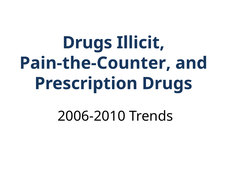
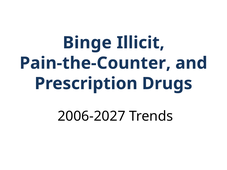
Drugs: Drugs -> Binge (87, 43)
2006-2010: 2006-2010 -> 2006-2027 (91, 116)
